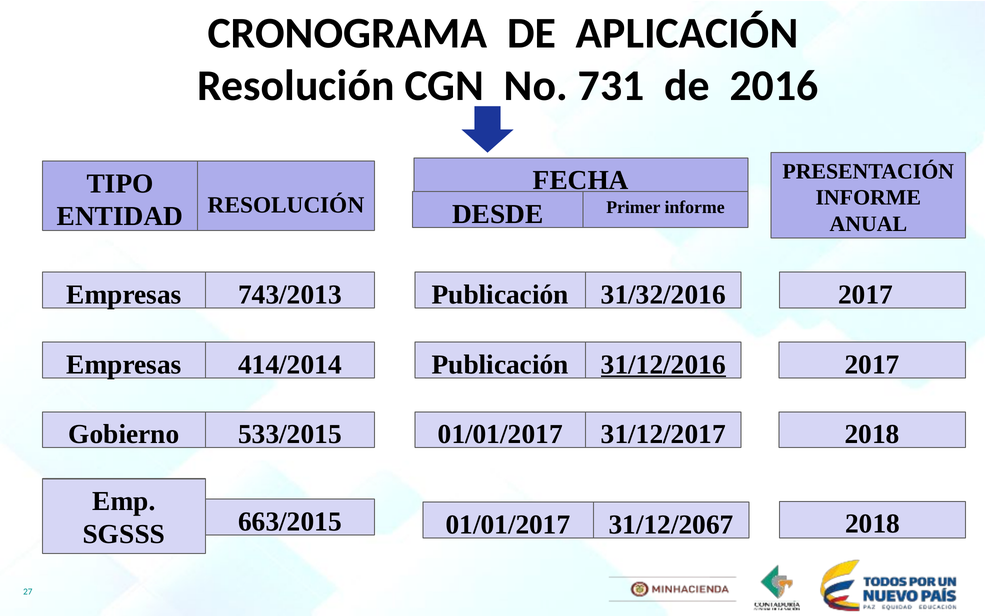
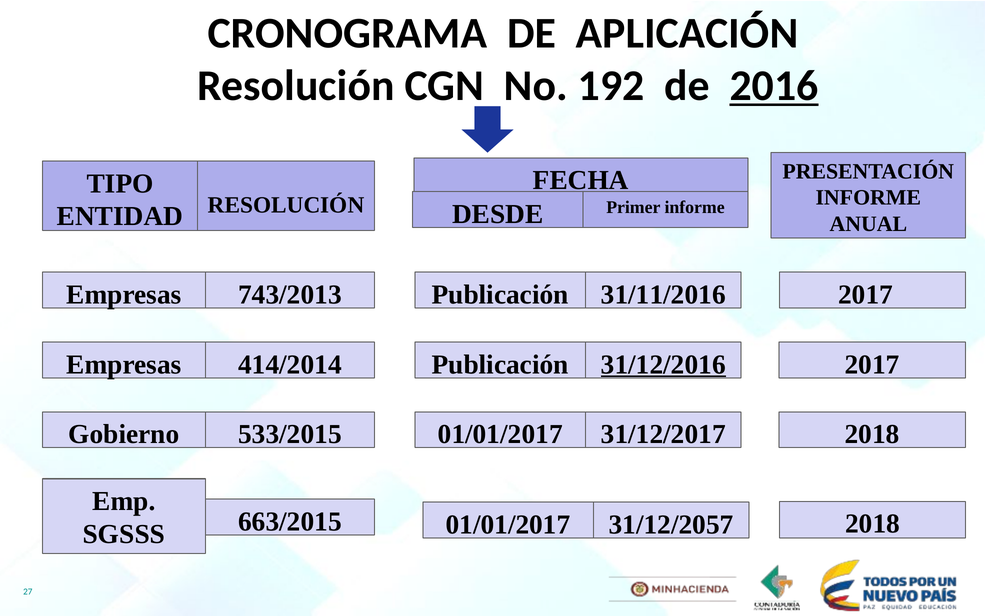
731: 731 -> 192 (611, 86)
2016 underline: none -> present (774, 86)
31/32/2016: 31/32/2016 -> 31/11/2016 (663, 294)
31/12/2067: 31/12/2067 -> 31/12/2057 (671, 524)
